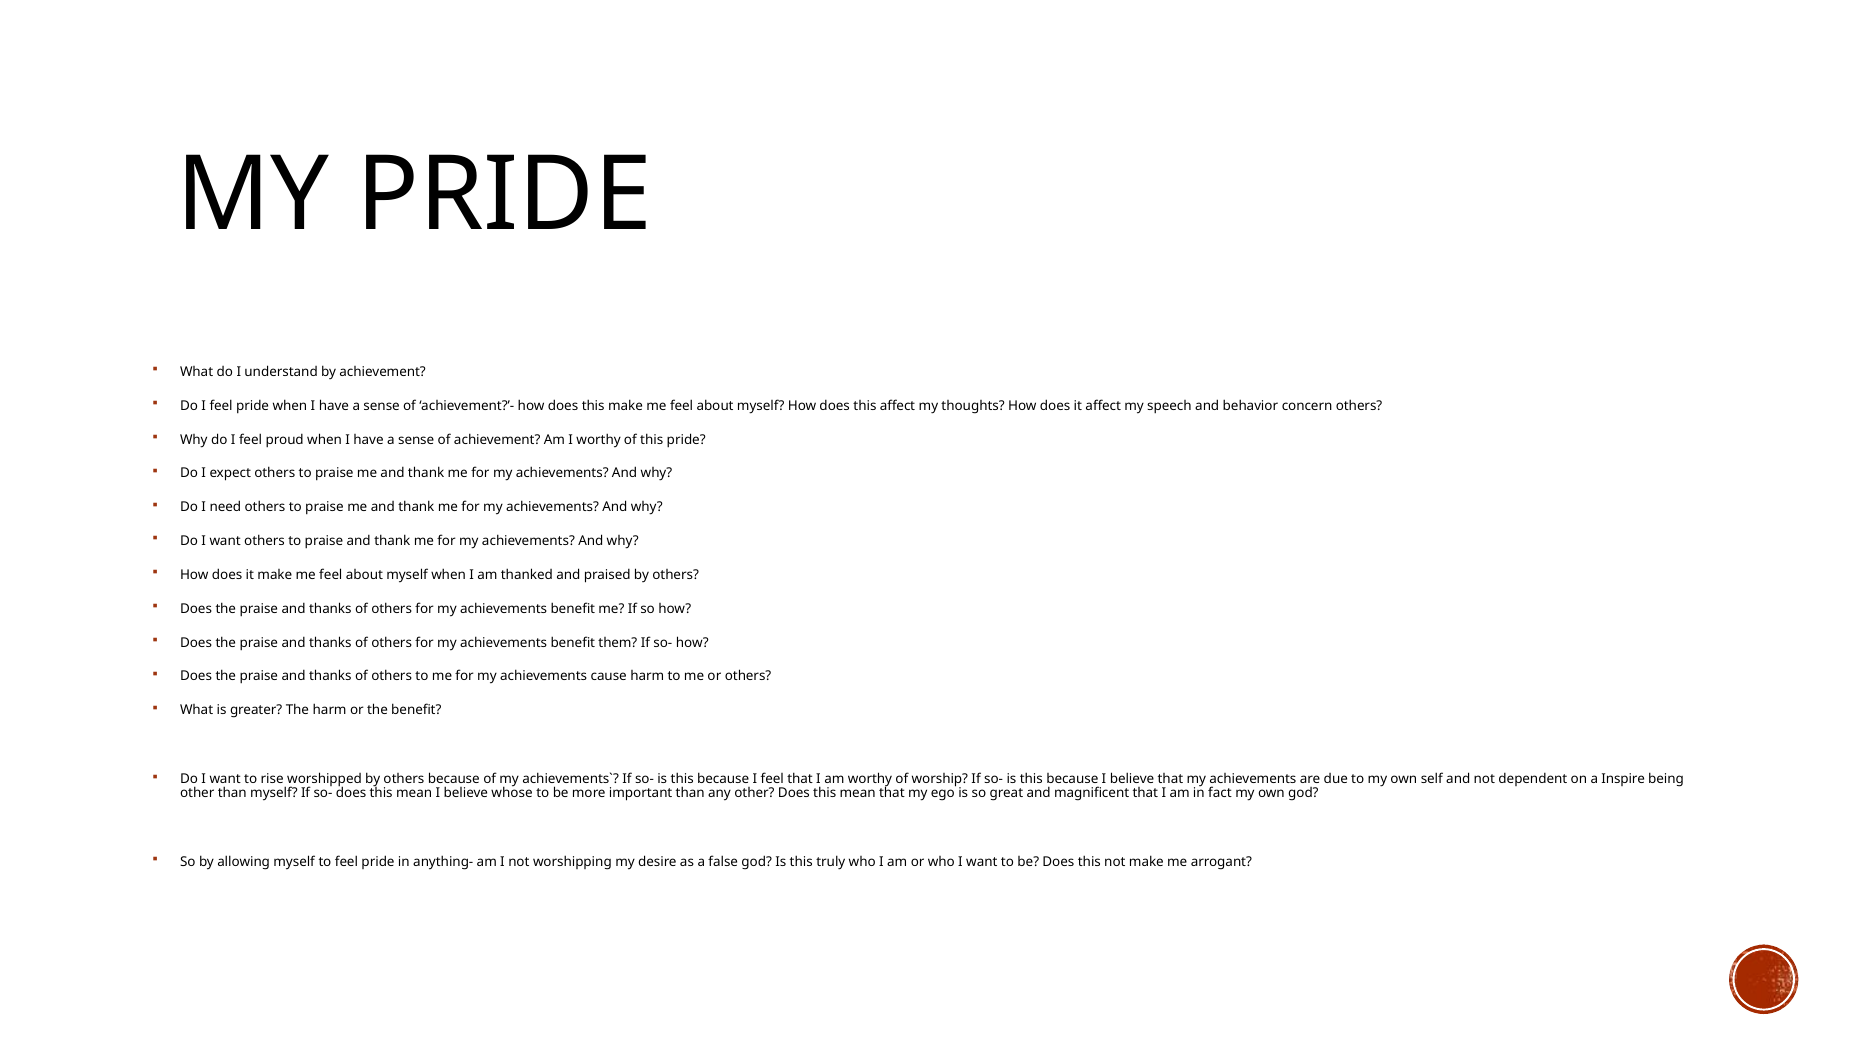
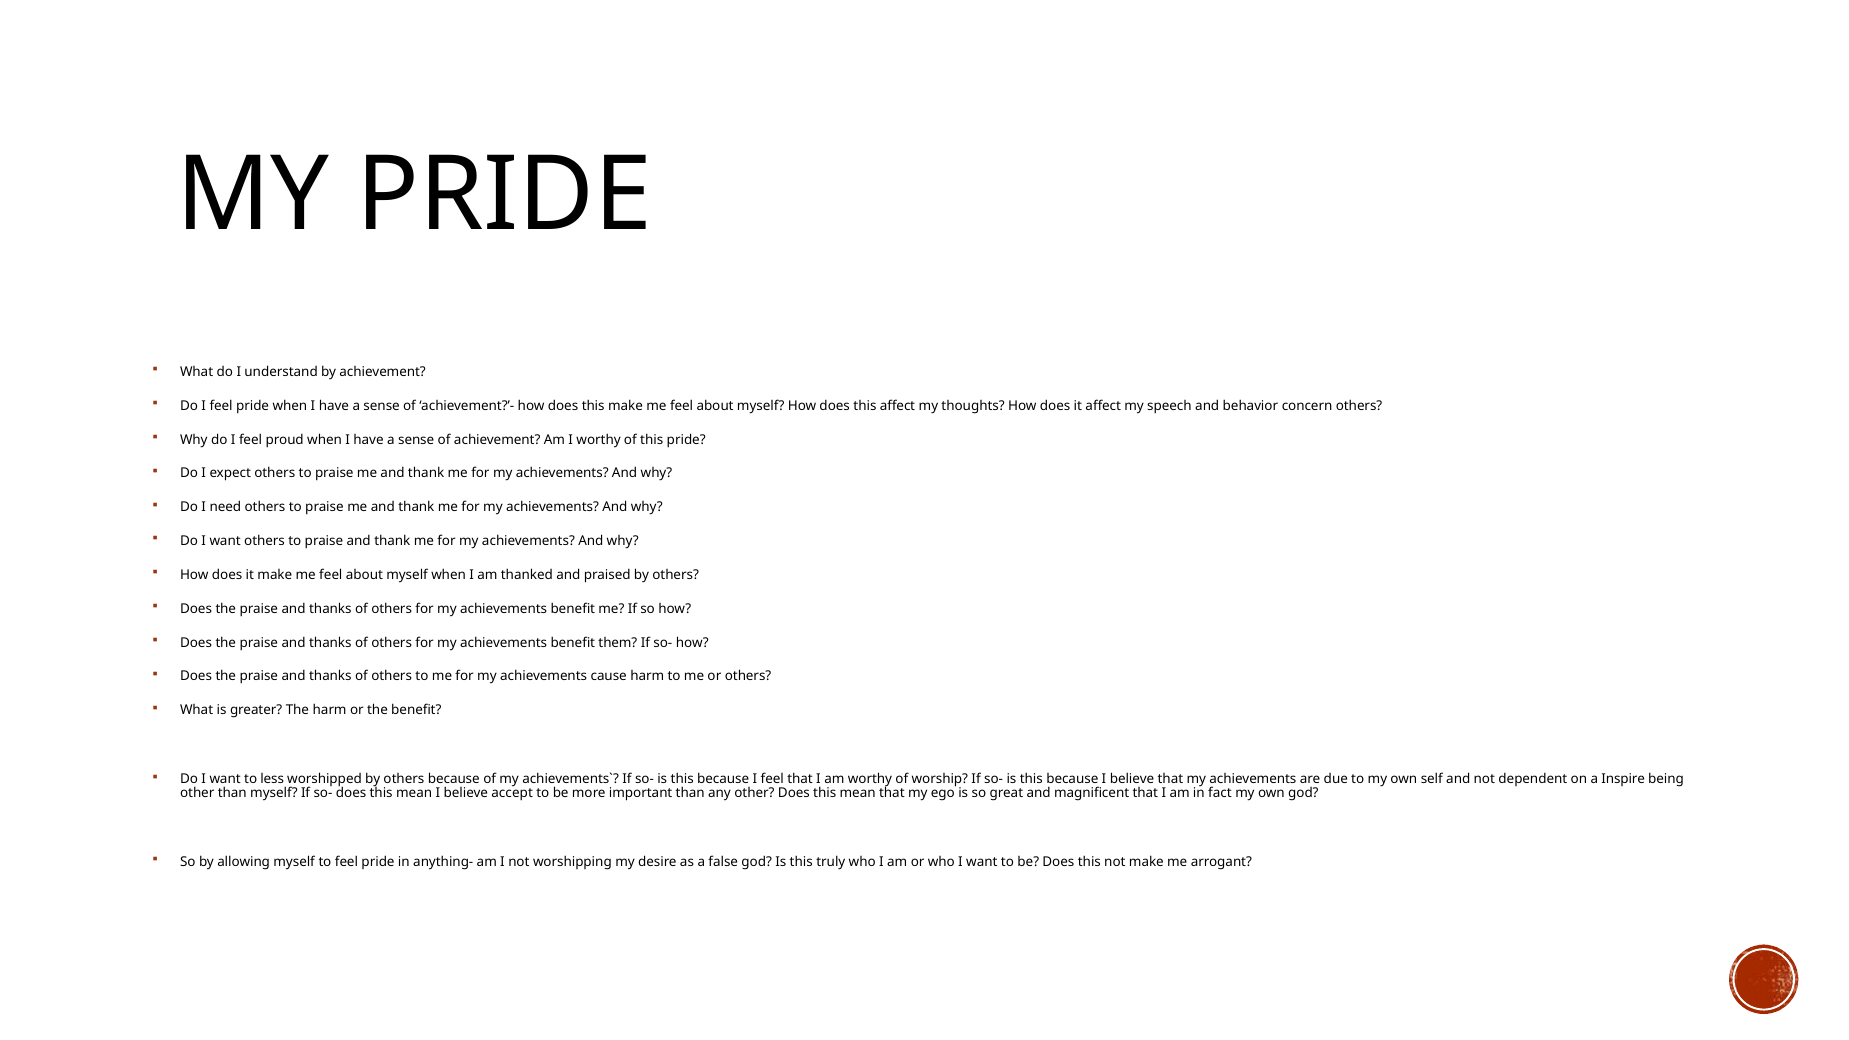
rise: rise -> less (272, 780)
whose: whose -> accept (512, 793)
